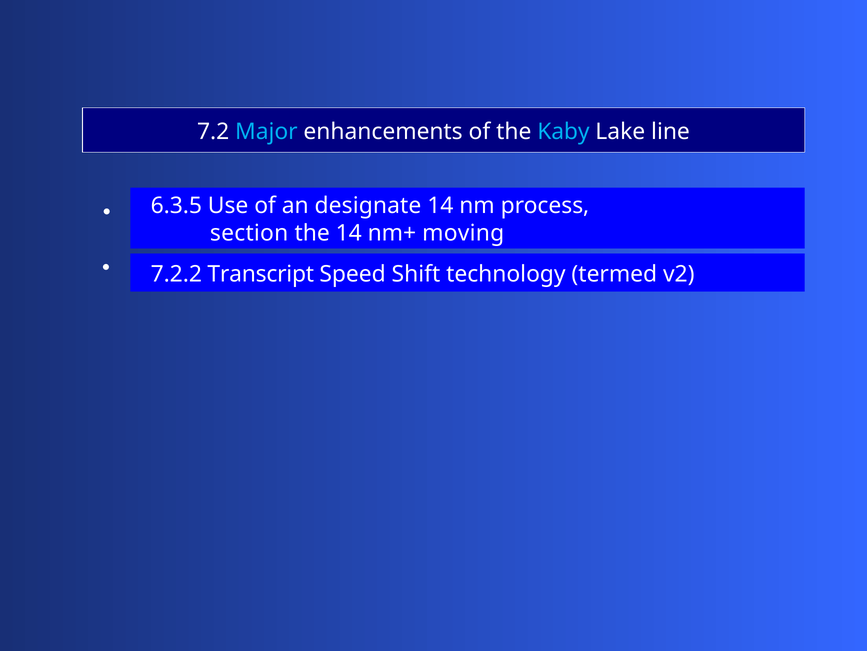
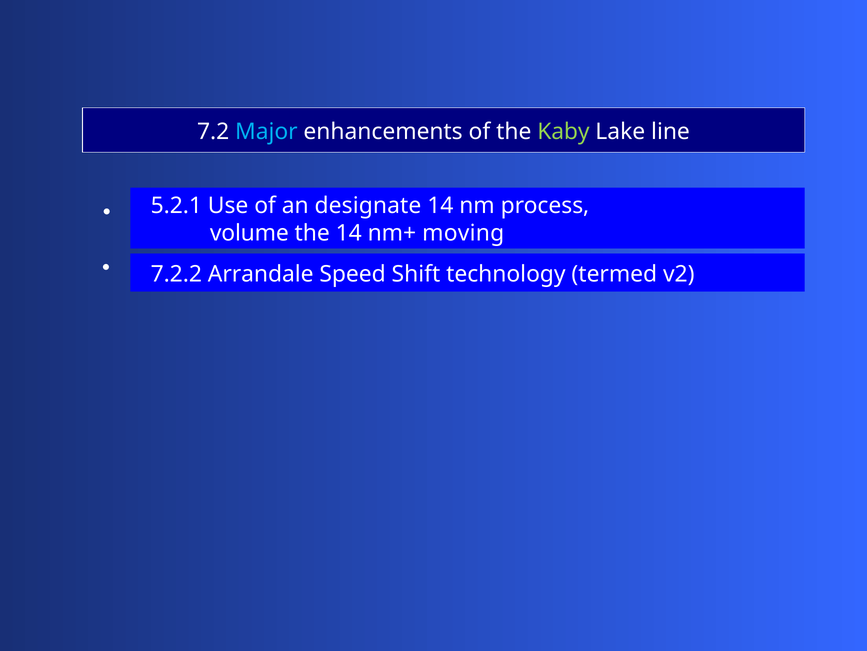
Kaby colour: light blue -> light green (563, 131)
6.3.5: 6.3.5 -> 5.2.1 (176, 206)
section: section -> volume (249, 233)
Transcript: Transcript -> Arrandale (261, 274)
